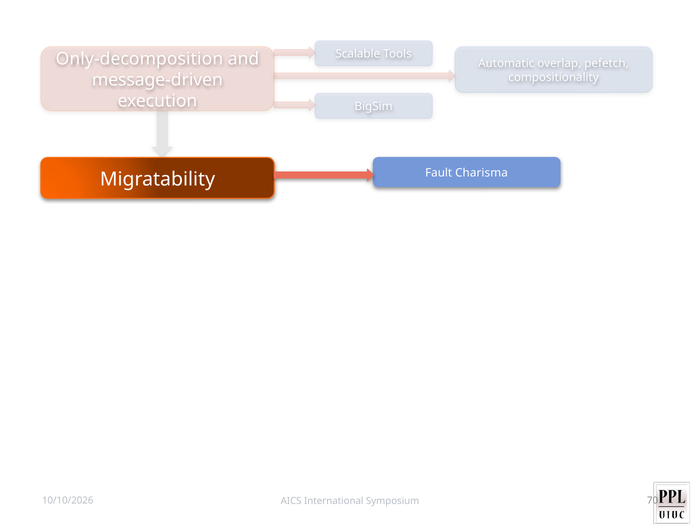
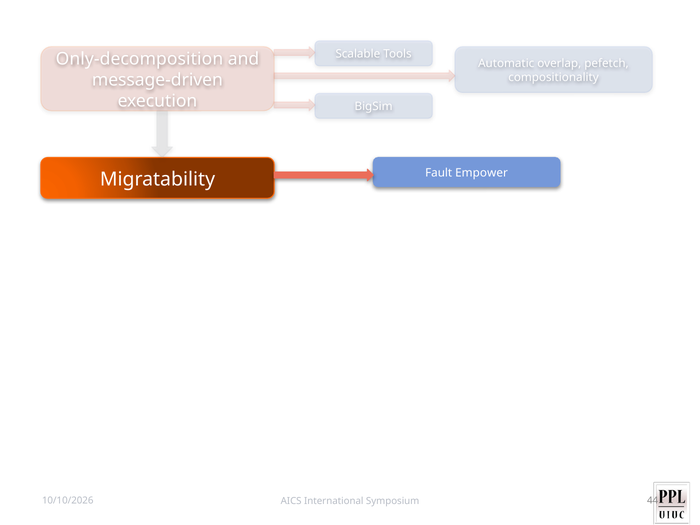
Charisma: Charisma -> Empower (482, 173)
70: 70 -> 44 (653, 500)
